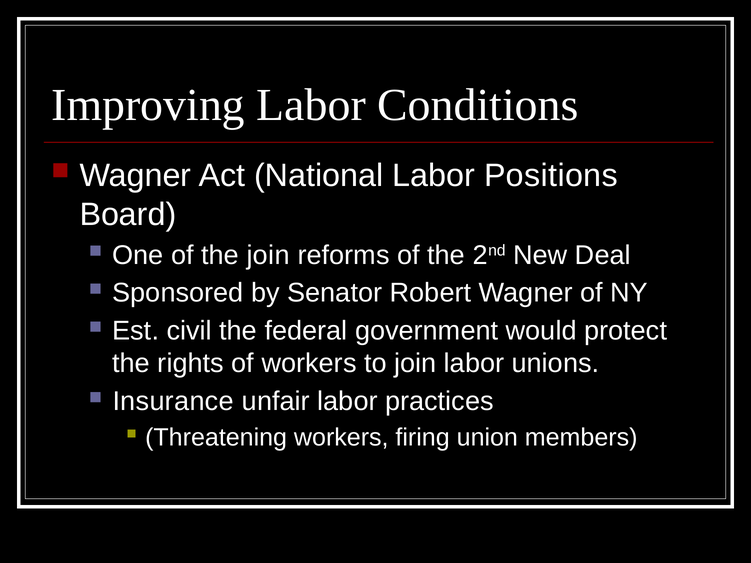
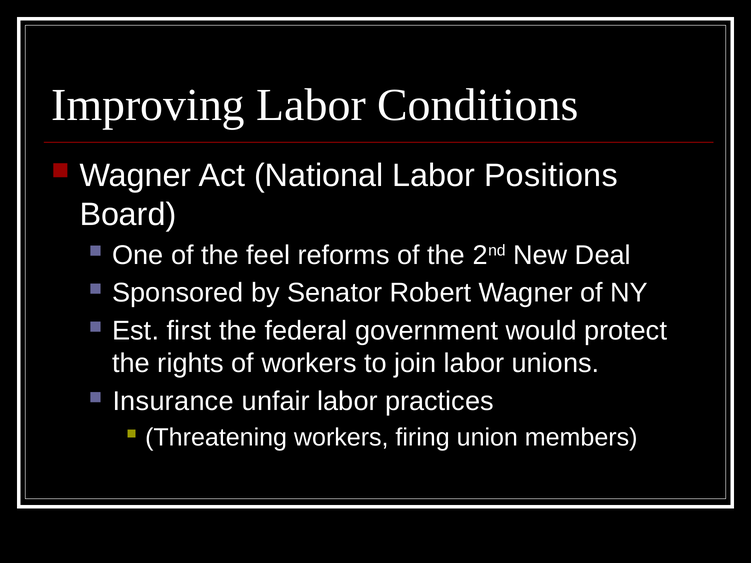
the join: join -> feel (268, 255)
civil: civil -> first (189, 331)
